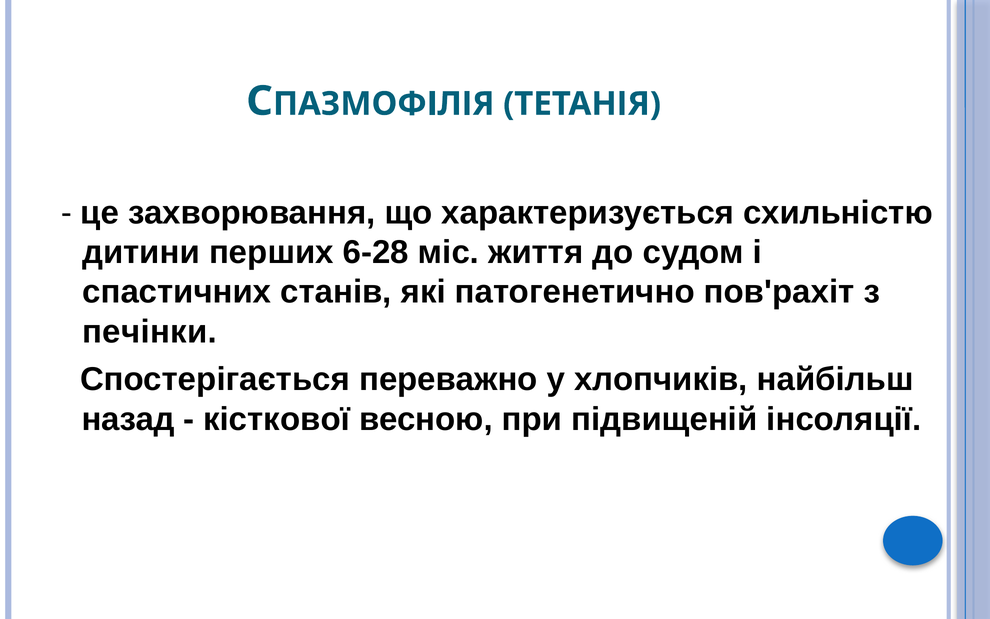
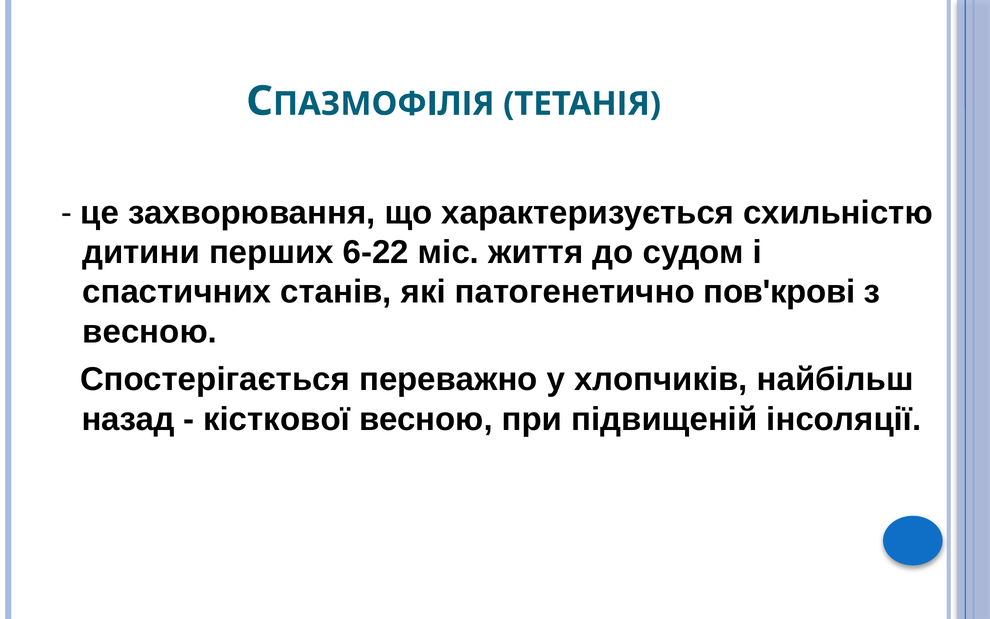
6-28: 6-28 -> 6-22 (376, 252)
пов'рахіт: пов'рахіт -> пов'крові (779, 292)
печінки: печінки -> весною (150, 332)
